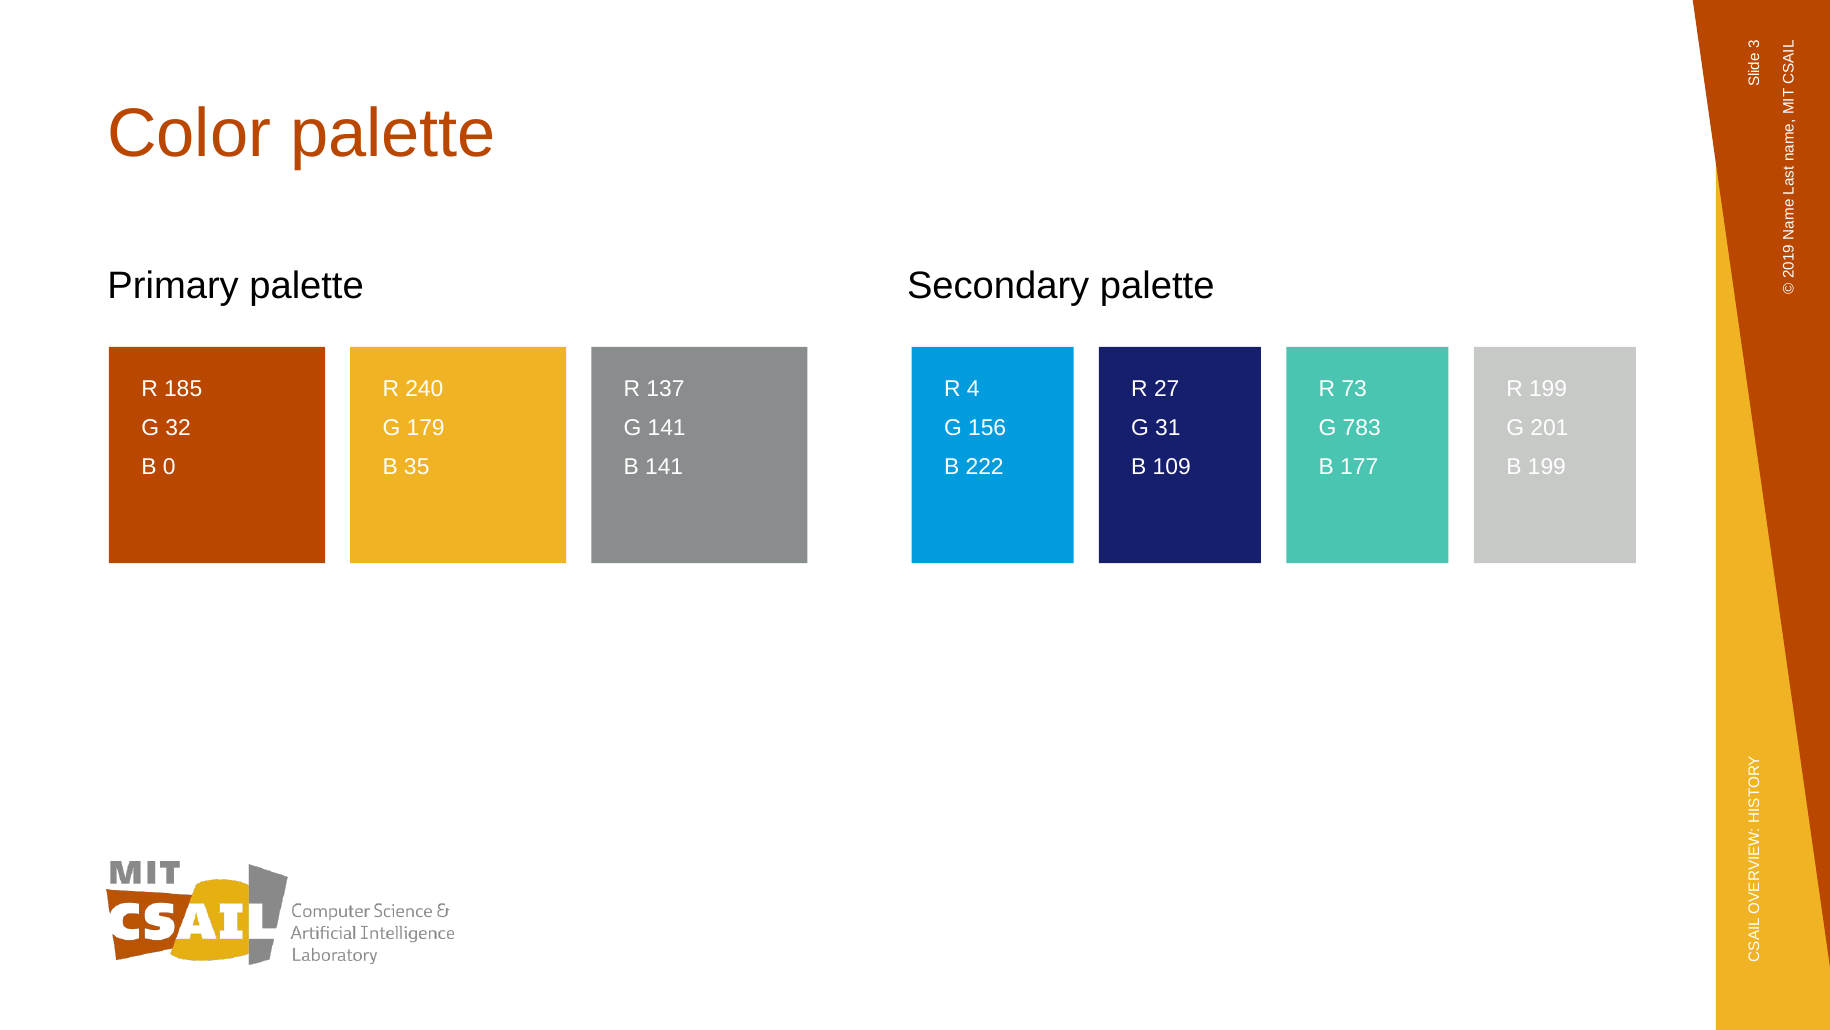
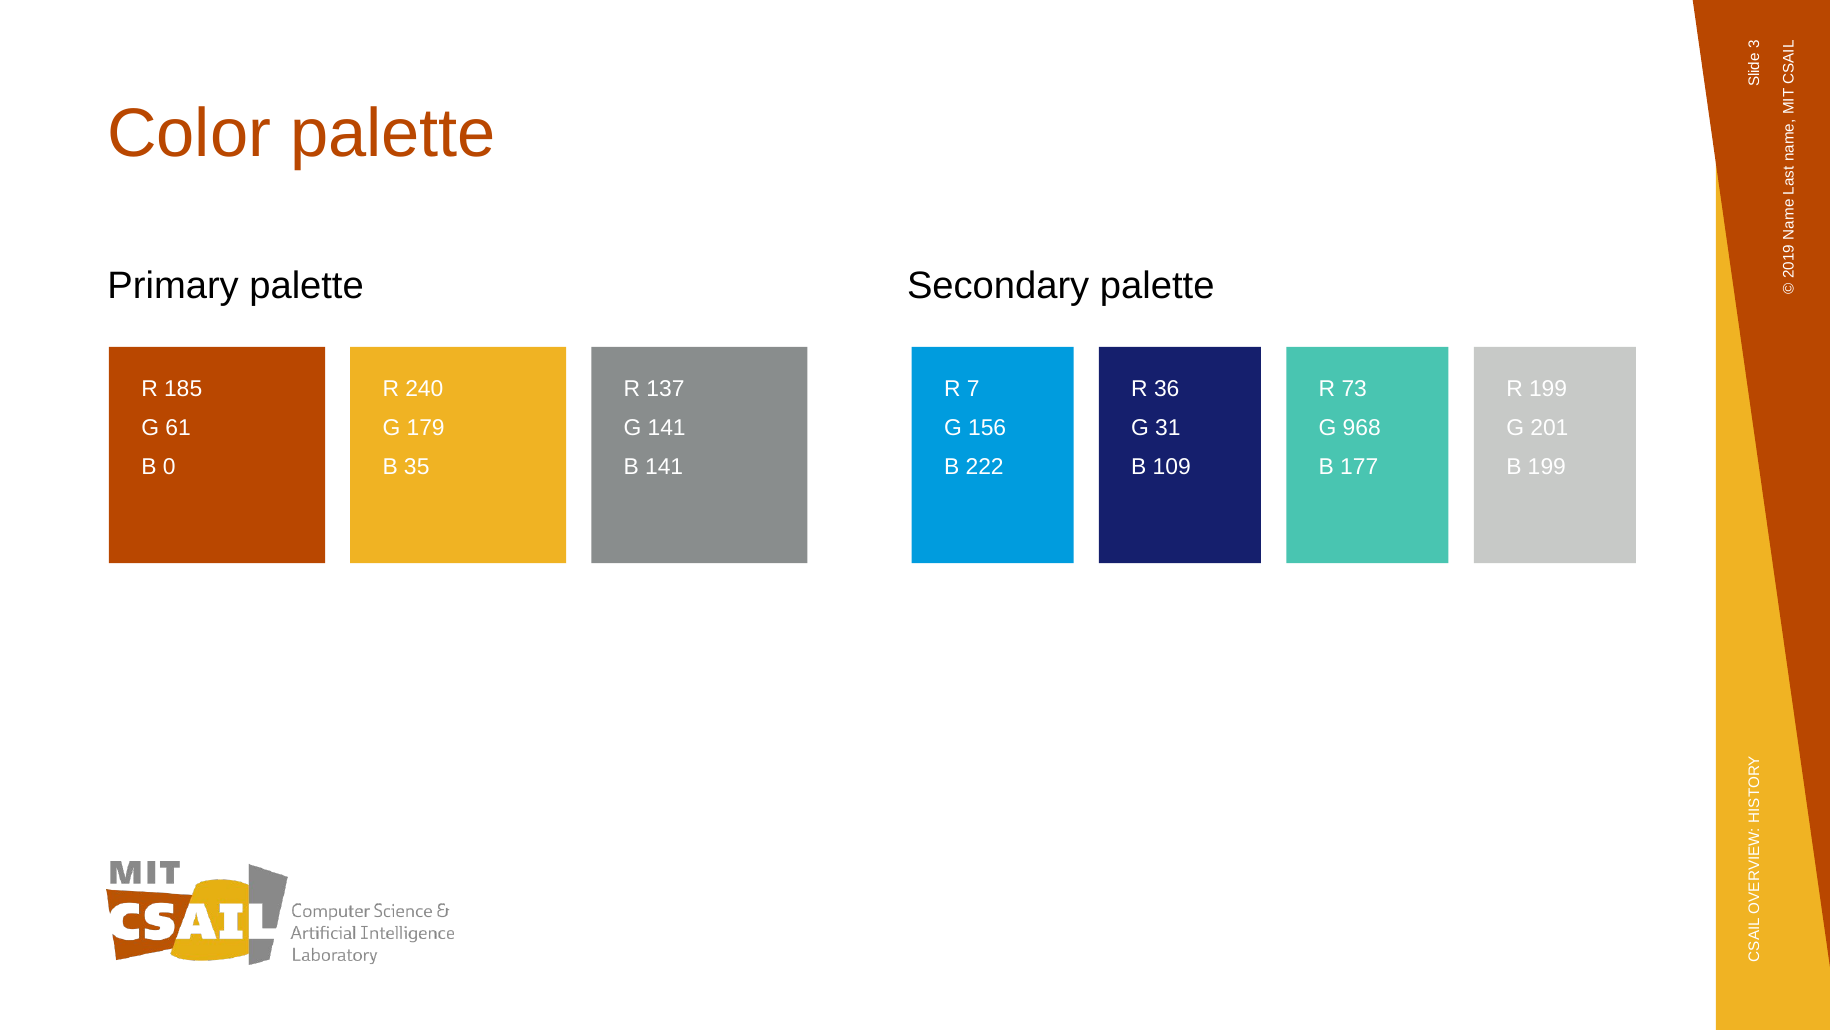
4: 4 -> 7 (973, 389)
27: 27 -> 36 (1167, 389)
32: 32 -> 61 (178, 428)
783: 783 -> 968 (1362, 428)
